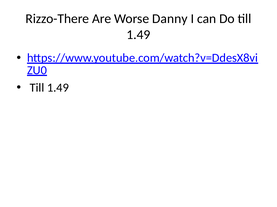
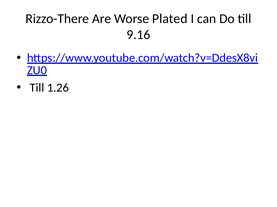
Danny: Danny -> Plated (170, 19)
1.49: 1.49 -> 9.16 (138, 35)
1.49: 1.49 -> 1.26 (58, 88)
